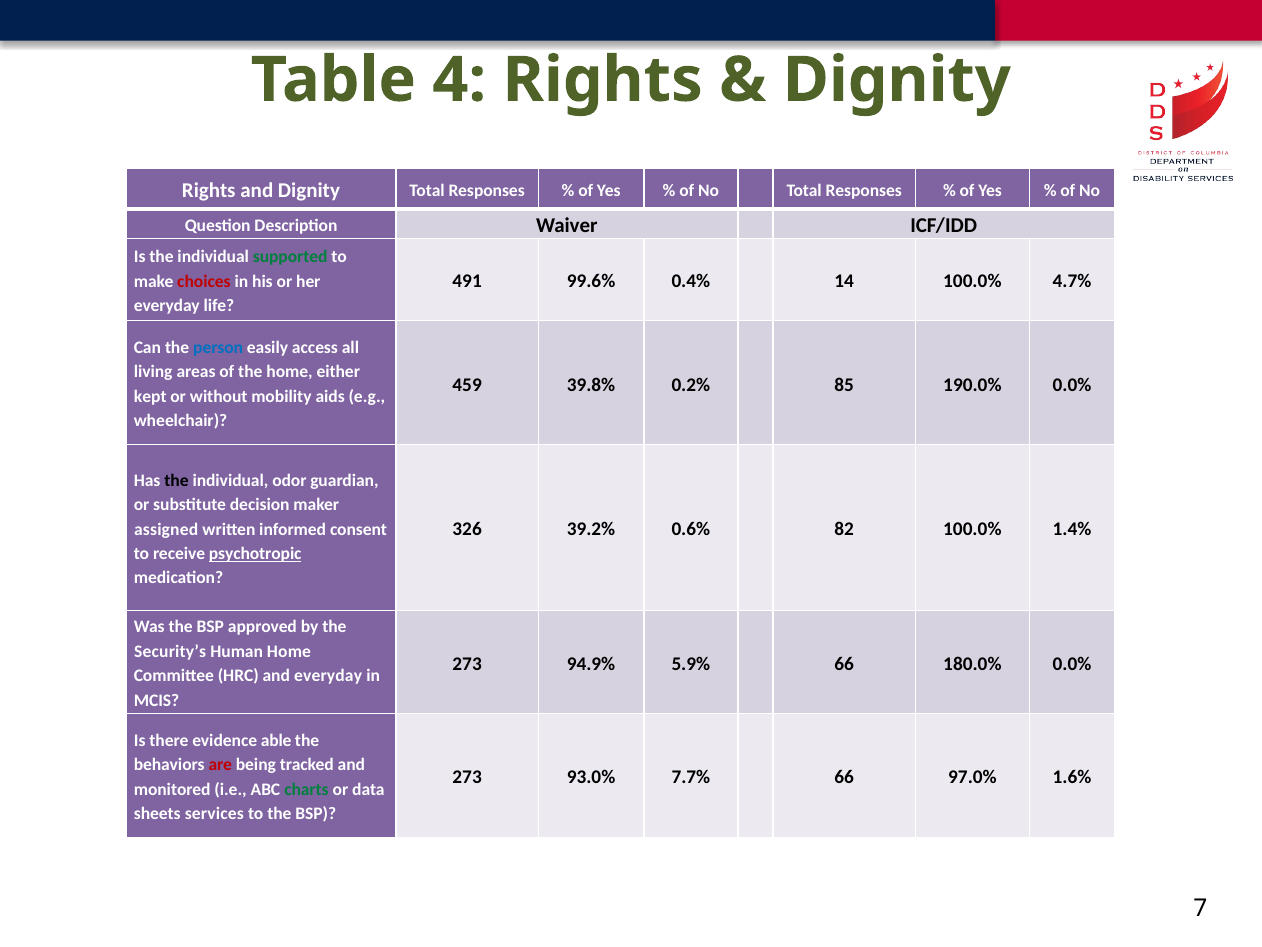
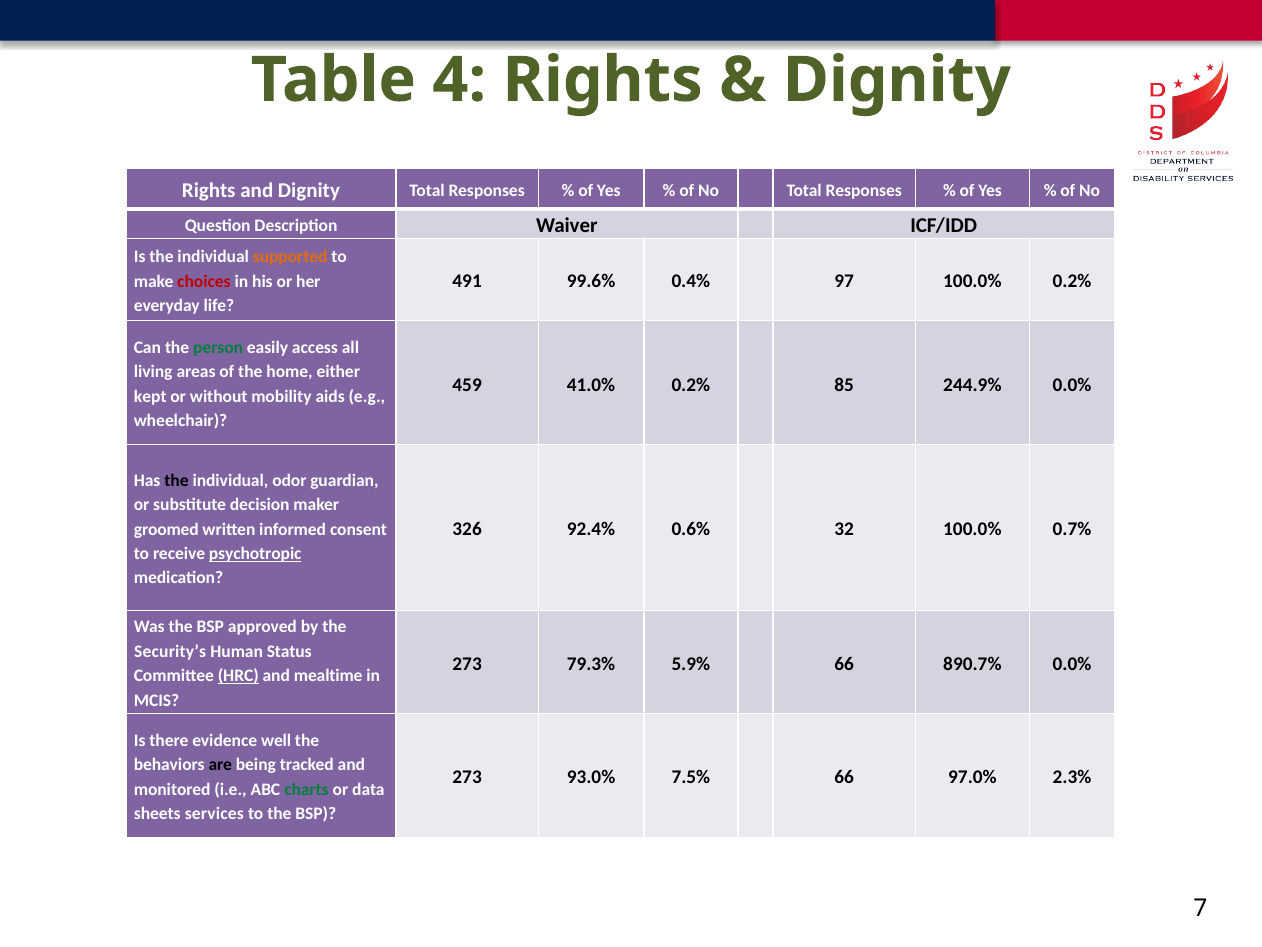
supported colour: green -> orange (290, 257)
14: 14 -> 97 (844, 281)
100.0% 4.7%: 4.7% -> 0.2% (1072, 281)
person colour: blue -> green (218, 348)
39.8%: 39.8% -> 41.0% (591, 384)
190.0%: 190.0% -> 244.9% (972, 384)
39.2%: 39.2% -> 92.4% (591, 529)
82: 82 -> 32 (844, 529)
1.4%: 1.4% -> 0.7% (1072, 529)
assigned: assigned -> groomed (166, 529)
Human Home: Home -> Status (289, 651)
94.9%: 94.9% -> 79.3% (591, 664)
180.0%: 180.0% -> 890.7% (972, 664)
HRC underline: none -> present (238, 676)
and everyday: everyday -> mealtime (328, 676)
able: able -> well (276, 740)
are colour: red -> black (220, 765)
7.7%: 7.7% -> 7.5% (691, 777)
1.6%: 1.6% -> 2.3% (1072, 777)
